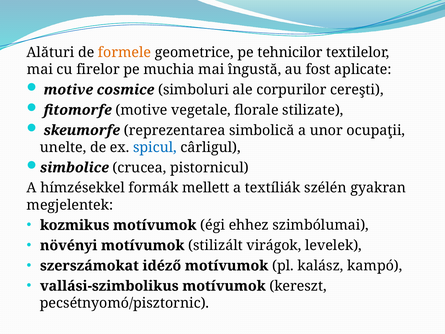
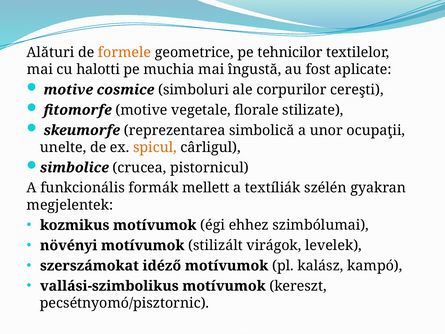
firelor: firelor -> halotti (98, 69)
spicul colour: blue -> orange (155, 147)
hímzésekkel: hímzésekkel -> funkcionális (83, 188)
